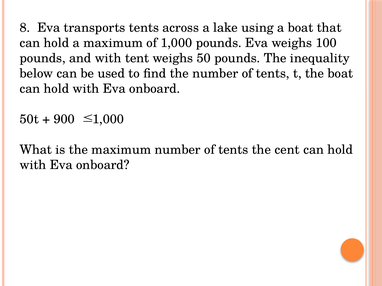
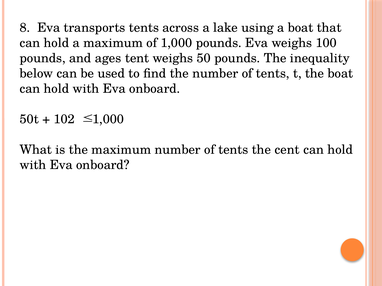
and with: with -> ages (108, 58)
900: 900 -> 102 (64, 119)
